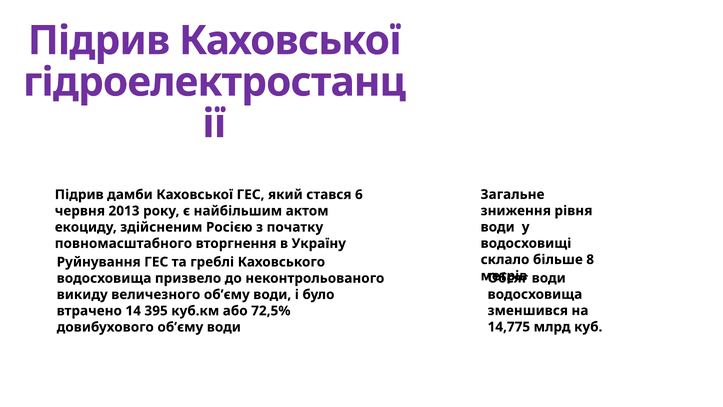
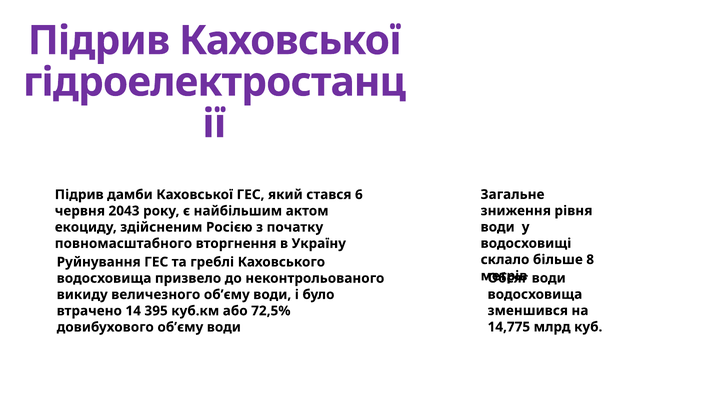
2013: 2013 -> 2043 (124, 211)
